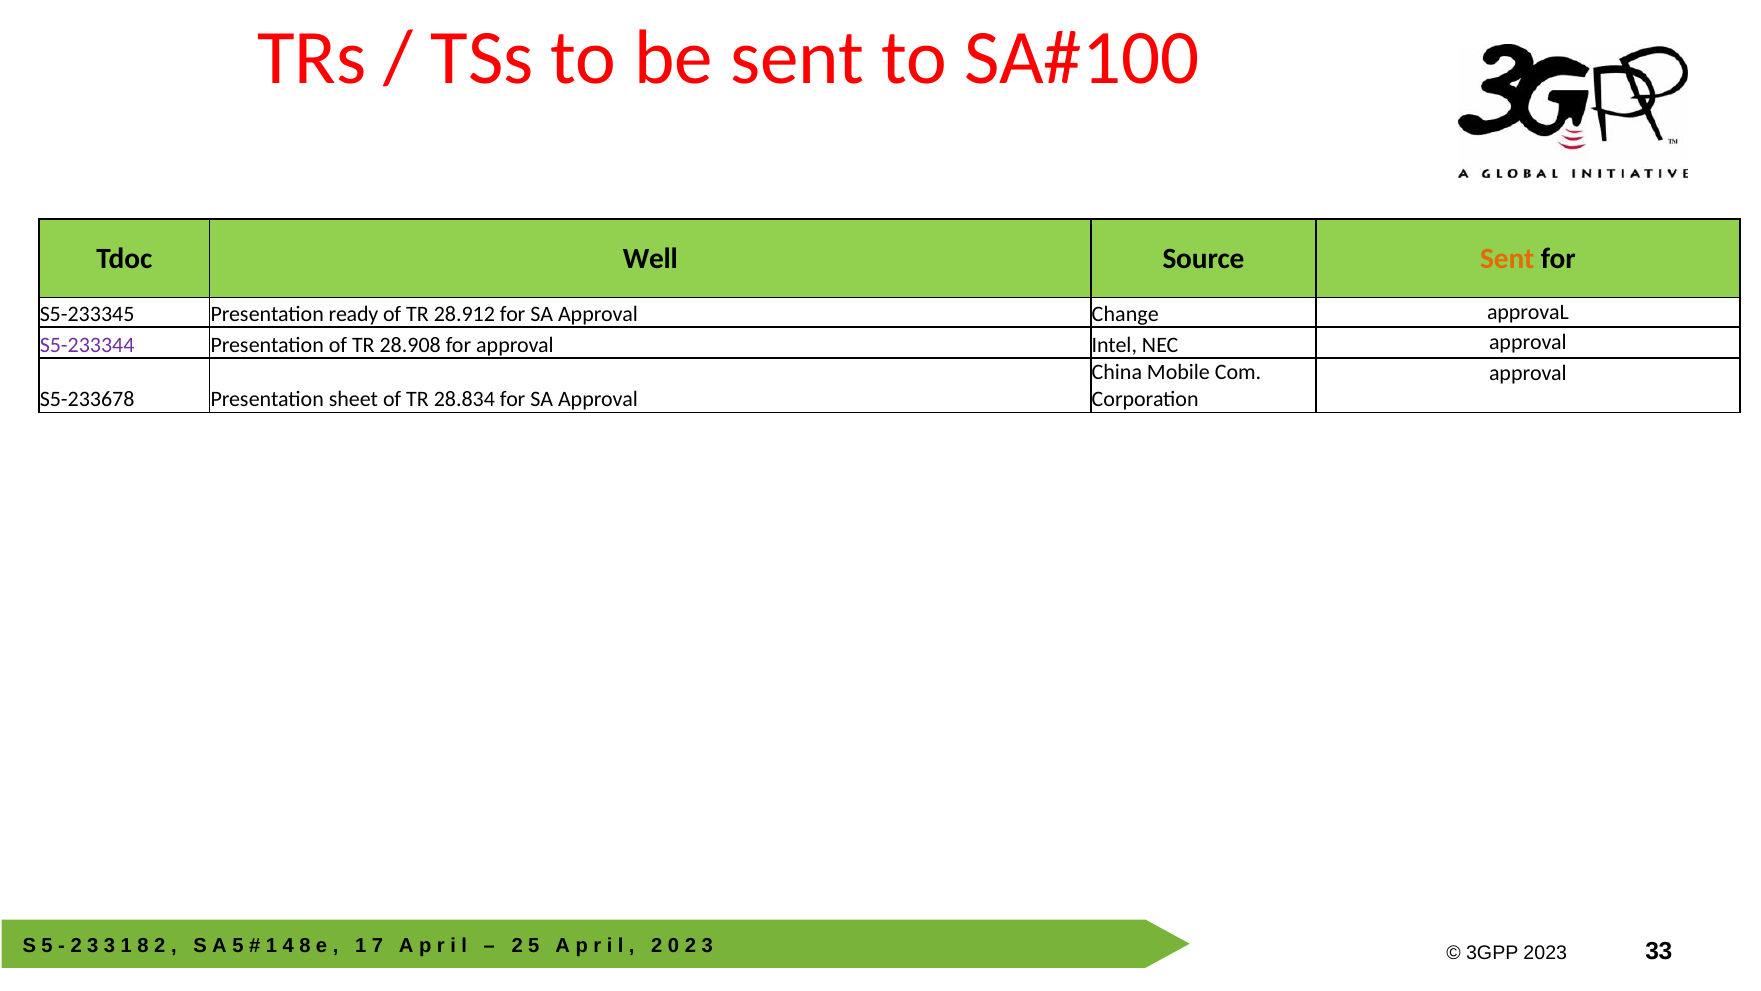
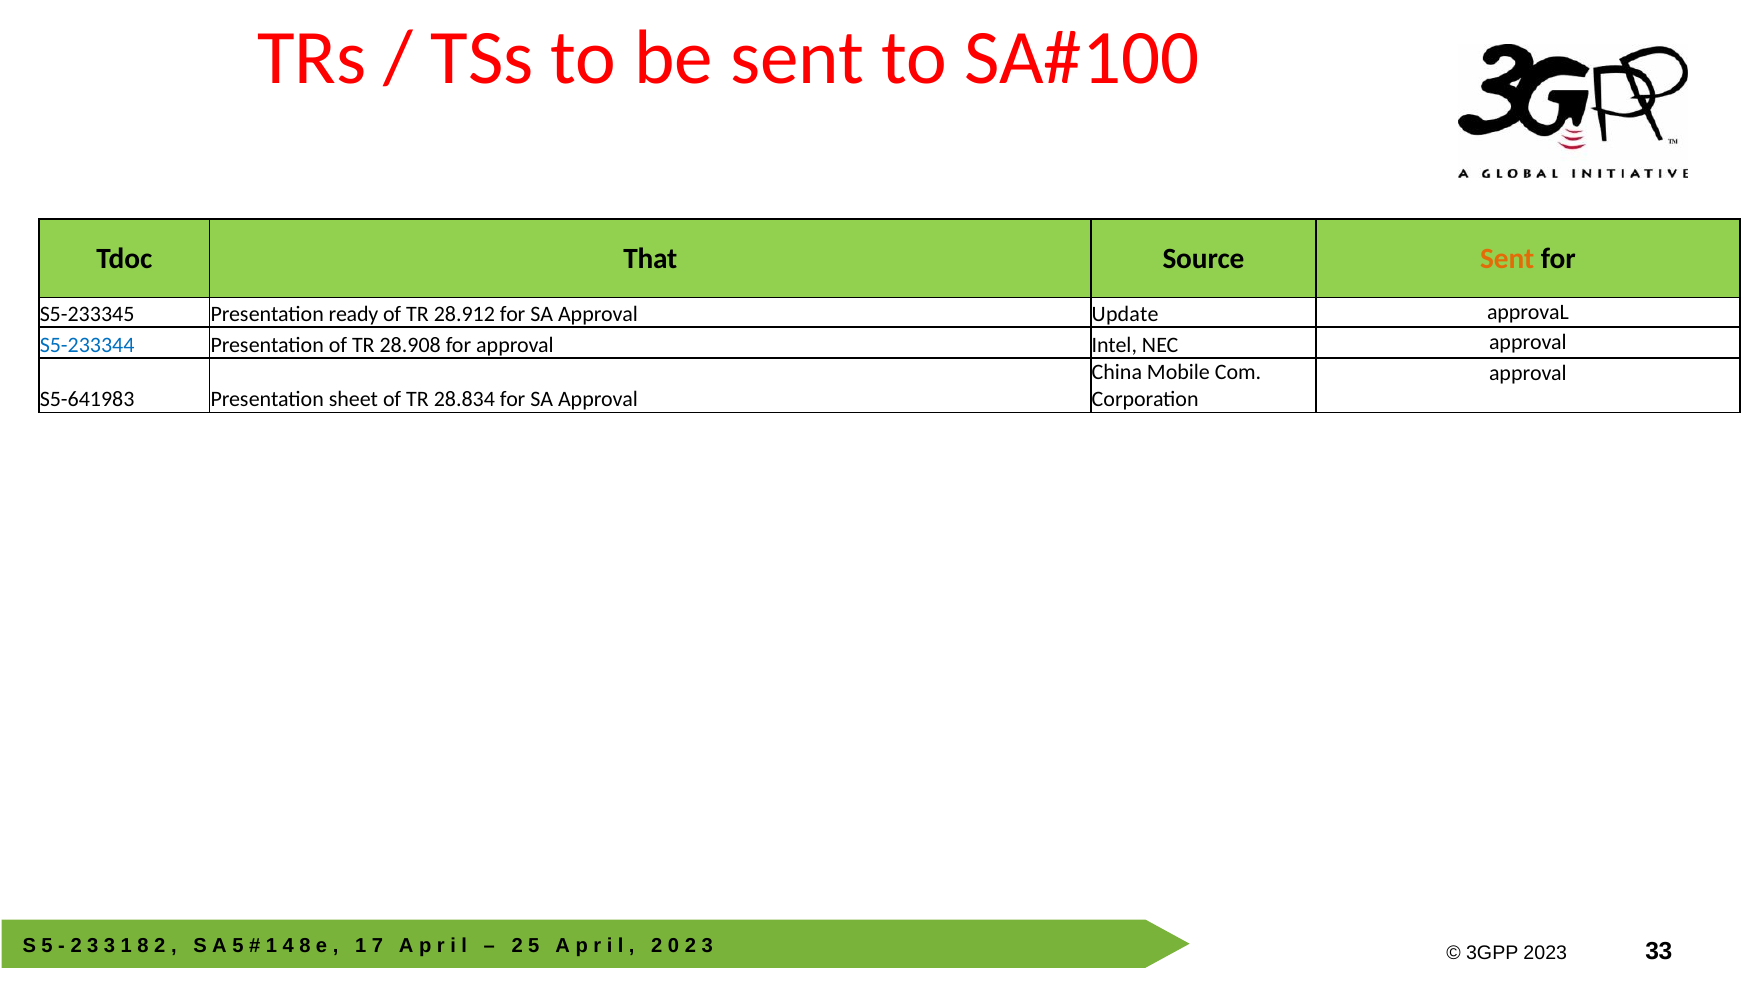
Well: Well -> That (650, 258)
Change: Change -> Update (1125, 314)
S5-233344 colour: purple -> blue (87, 345)
S5-233678: S5-233678 -> S5-641983 (87, 399)
